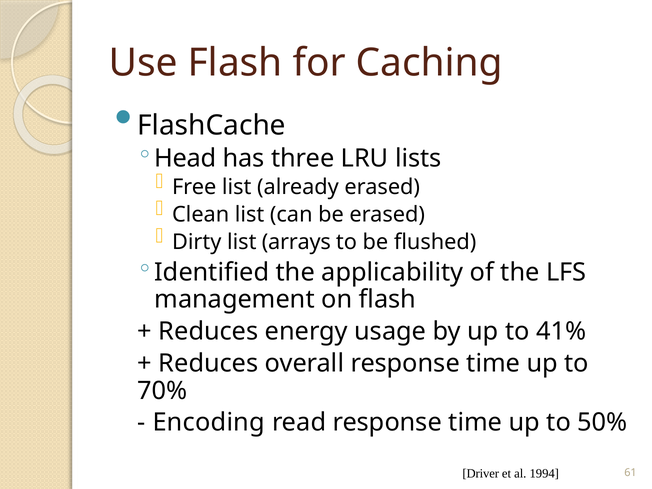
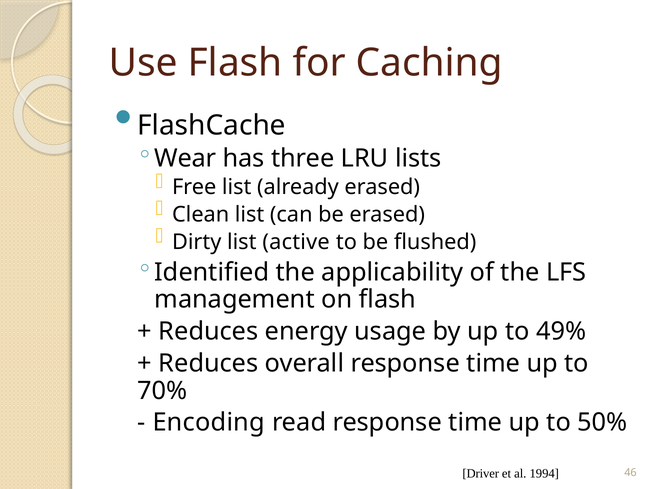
Head: Head -> Wear (185, 158)
arrays: arrays -> active (296, 242)
41%: 41% -> 49% (561, 331)
61: 61 -> 46 (630, 473)
